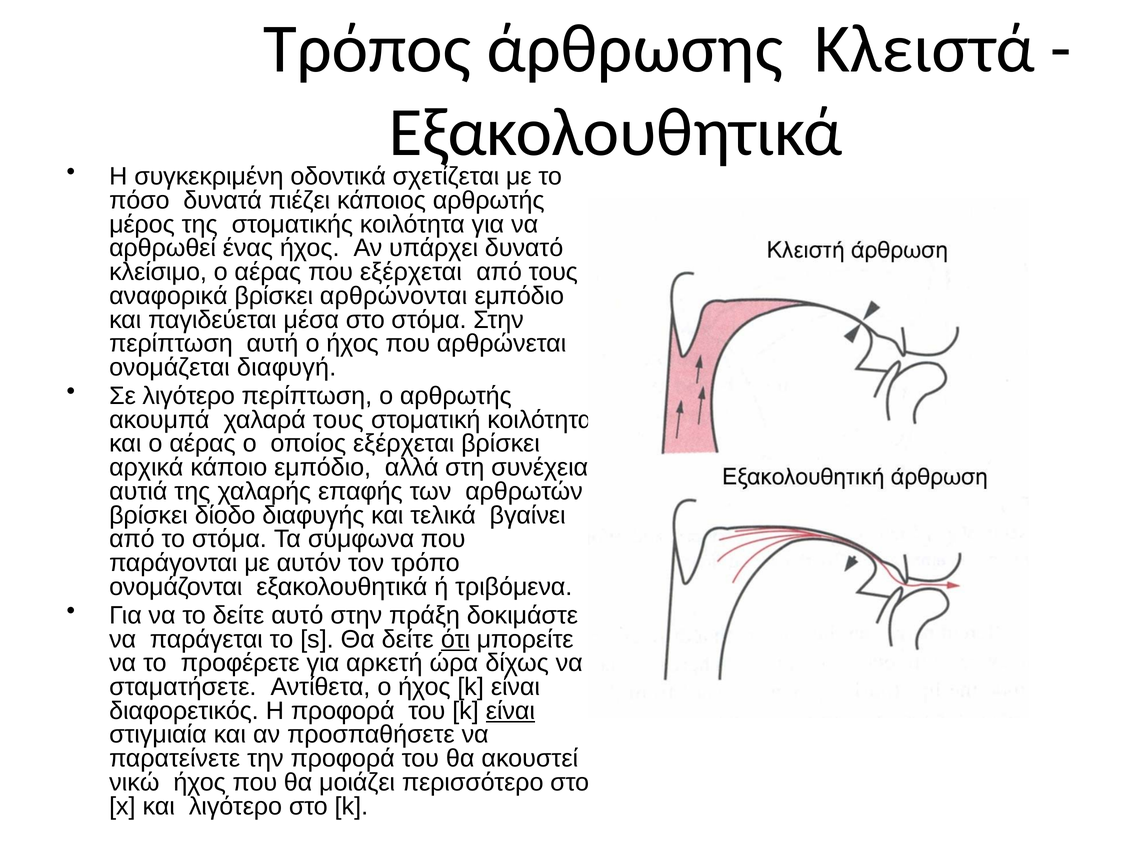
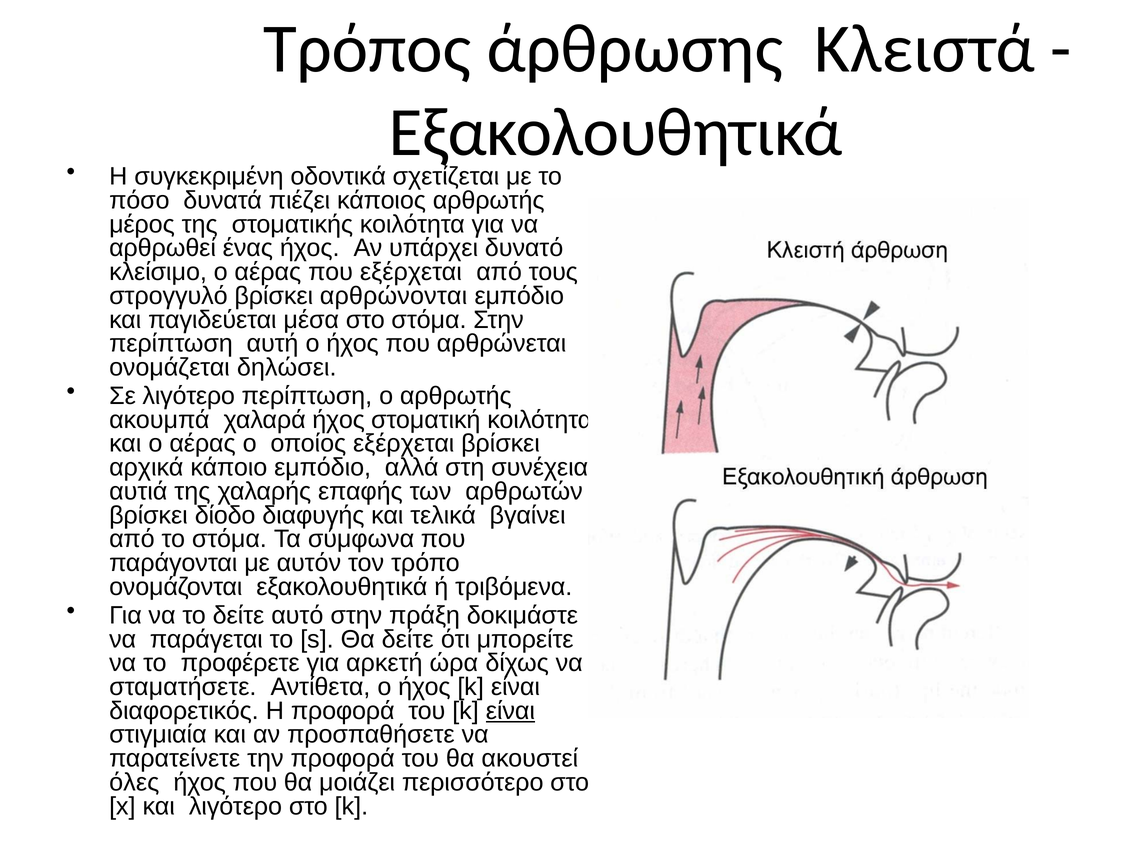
αναφορικά: αναφορικά -> στρογγυλό (168, 296)
διαφυγή: διαφυγή -> δηλώσει (287, 367)
χαλαρά τους: τους -> ήχος (339, 420)
ότι underline: present -> none (455, 639)
νικώ: νικώ -> όλες (134, 782)
